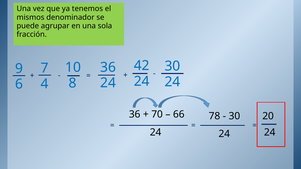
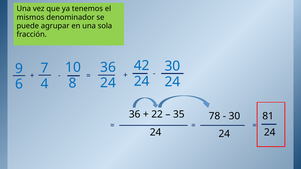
70: 70 -> 22 (157, 115)
66: 66 -> 35 (179, 115)
20: 20 -> 81 (268, 116)
